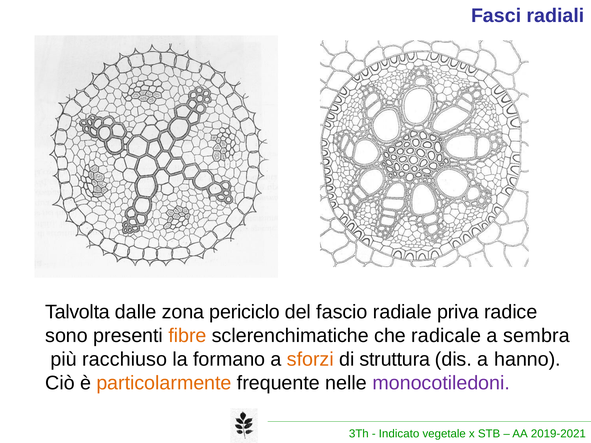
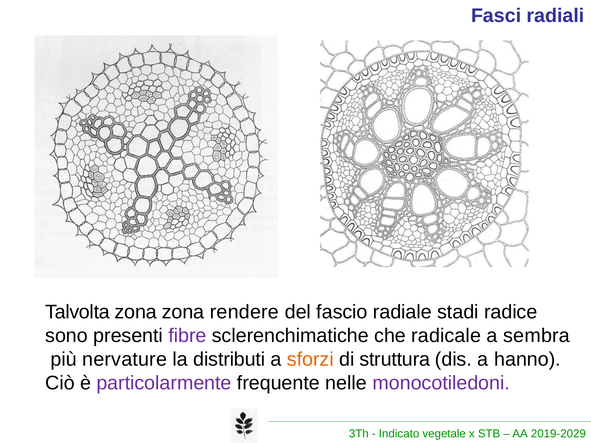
Talvolta dalle: dalle -> zona (136, 312)
periciclo: periciclo -> rendere (244, 312)
priva: priva -> stadi (458, 312)
fibre colour: orange -> purple (187, 336)
racchiuso: racchiuso -> nervature (125, 359)
formano: formano -> distributi (229, 359)
particolarmente colour: orange -> purple (164, 383)
2019-2021: 2019-2021 -> 2019-2029 (558, 434)
